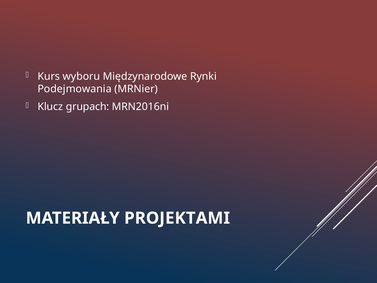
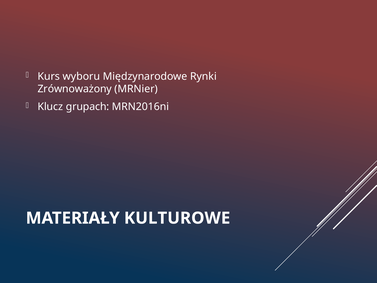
Podejmowania: Podejmowania -> Zrównoważony (75, 89)
PROJEKTAMI: PROJEKTAMI -> KULTUROWE (177, 218)
